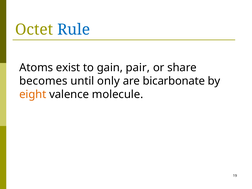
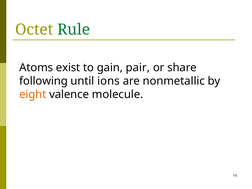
Rule colour: blue -> green (74, 30)
becomes: becomes -> following (43, 81)
only: only -> ions (109, 81)
bicarbonate: bicarbonate -> nonmetallic (174, 81)
